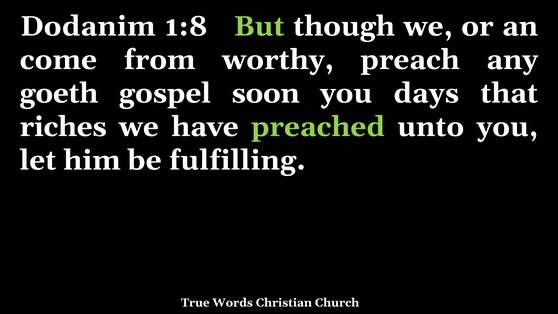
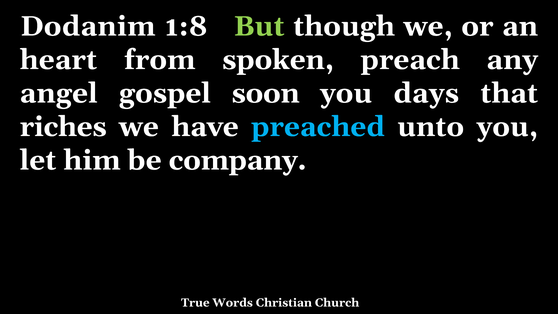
come: come -> heart (58, 60)
worthy: worthy -> spoken (278, 60)
goeth: goeth -> angel (59, 93)
preached colour: light green -> light blue (318, 127)
fulfilling: fulfilling -> company (238, 160)
